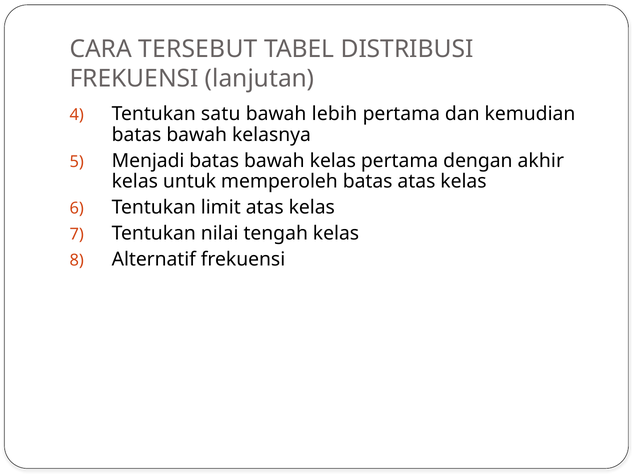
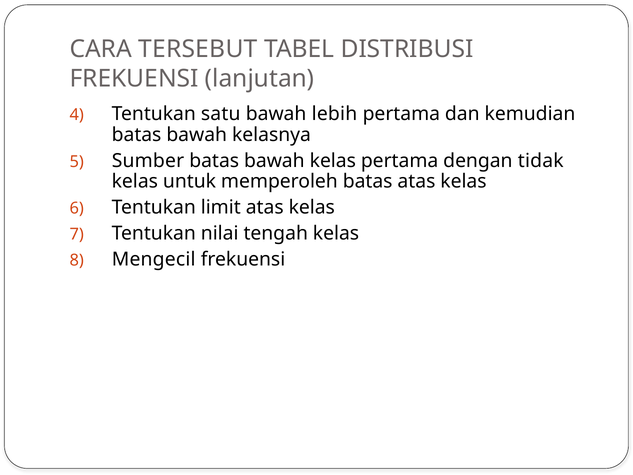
Menjadi: Menjadi -> Sumber (148, 161)
akhir: akhir -> tidak (541, 161)
Alternatif: Alternatif -> Mengecil (154, 259)
